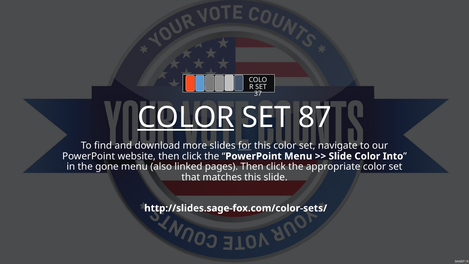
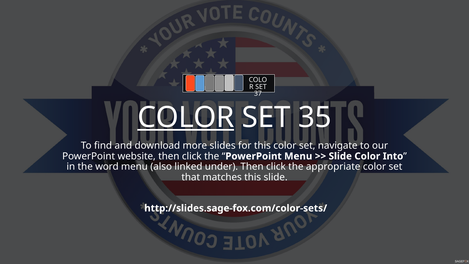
87: 87 -> 35 (315, 117)
for underline: present -> none (245, 146)
gone: gone -> word (107, 167)
pages: pages -> under (221, 167)
